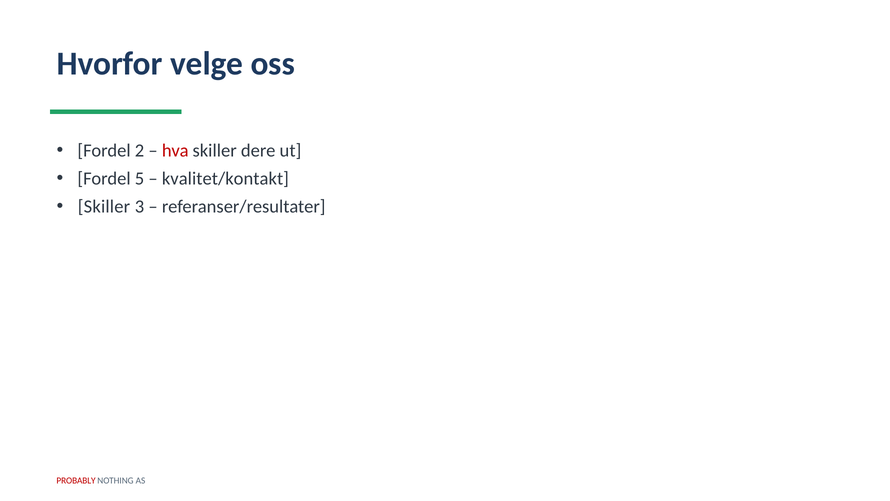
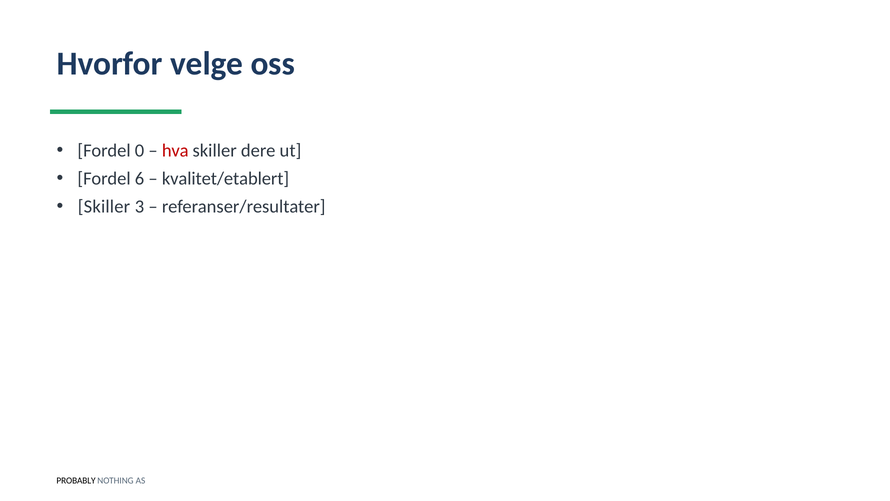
2: 2 -> 0 (140, 151)
5: 5 -> 6 (140, 179)
kvalitet/kontakt: kvalitet/kontakt -> kvalitet/etablert (225, 179)
PROBABLY colour: red -> black (76, 480)
